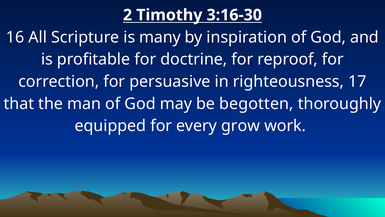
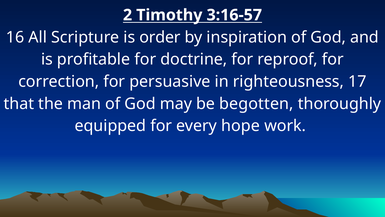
3:16-30: 3:16-30 -> 3:16-57 (234, 15)
many: many -> order (160, 37)
grow: grow -> hope (241, 126)
